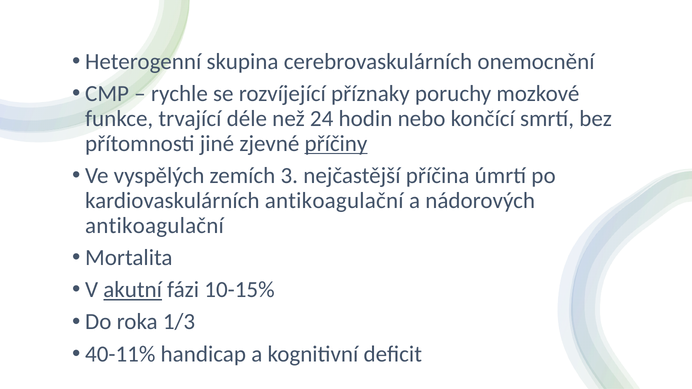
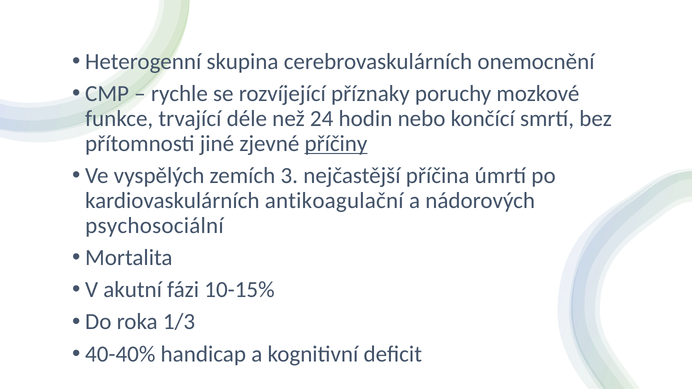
antikoagulační: antikoagulační -> psychosociální (154, 226)
akutní underline: present -> none (133, 290)
40-11%: 40-11% -> 40-40% (120, 354)
